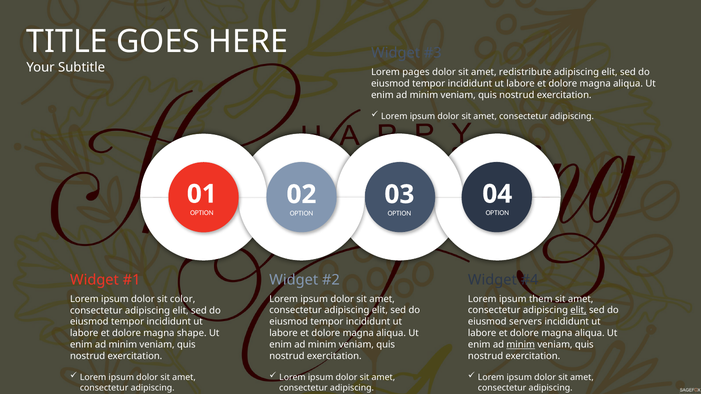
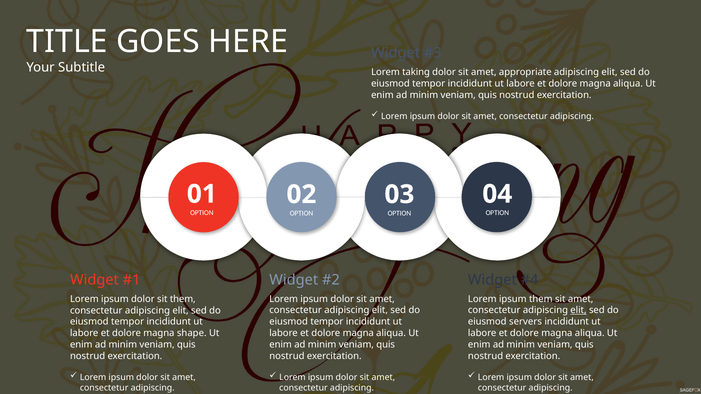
pages: pages -> taking (416, 72)
redistribute: redistribute -> appropriate (525, 72)
sit color: color -> them (183, 299)
minim underline: present -> none (521, 345)
